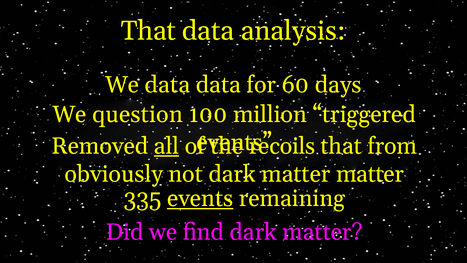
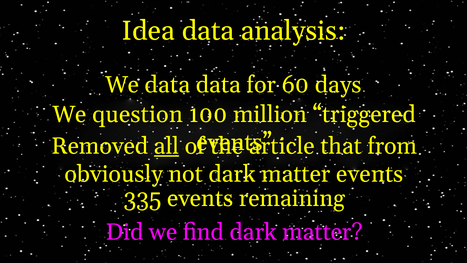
That: That -> Idea (148, 31)
recoils: recoils -> article (282, 146)
matter matter: matter -> events (370, 174)
events underline: present -> none (200, 198)
